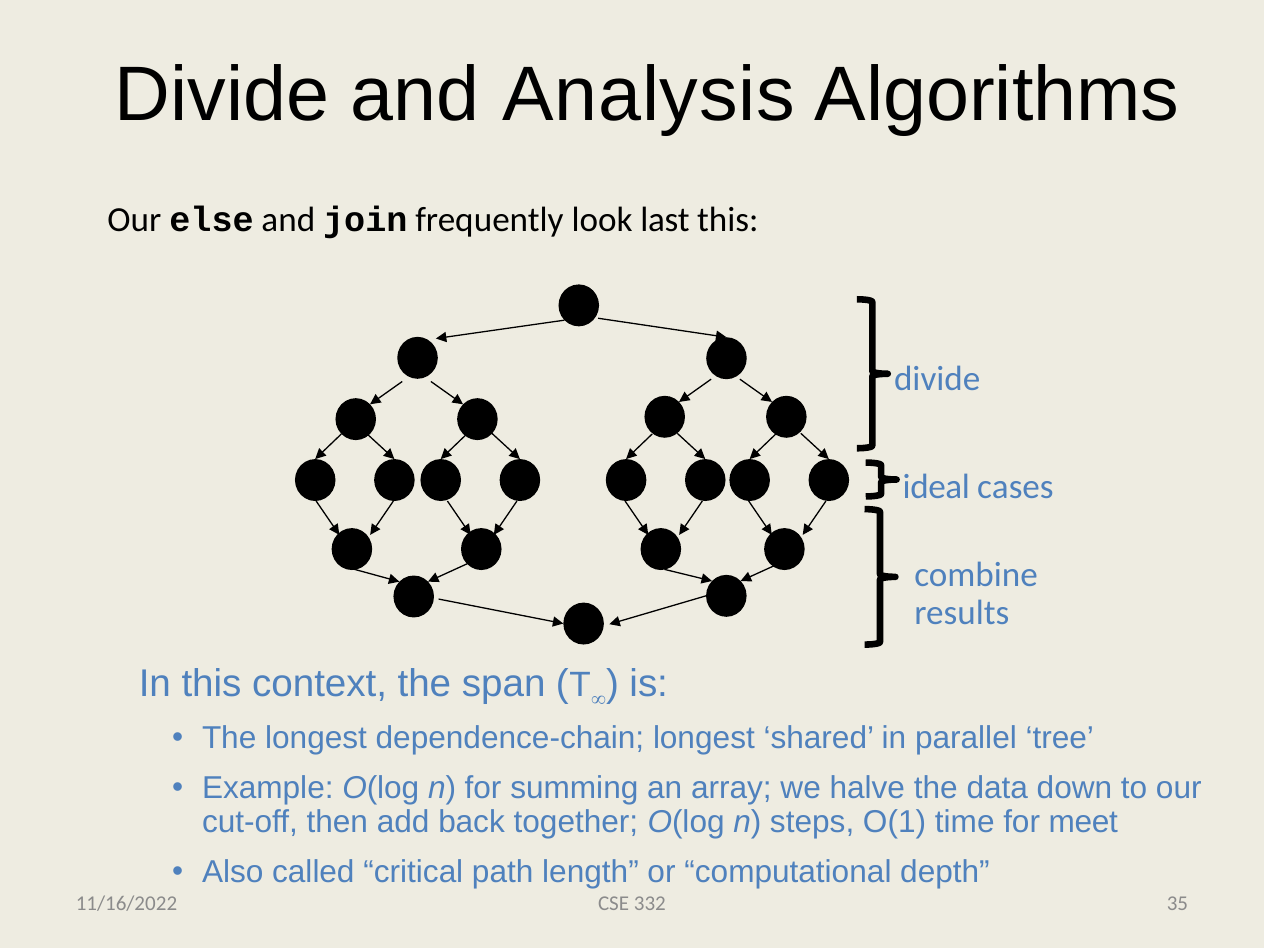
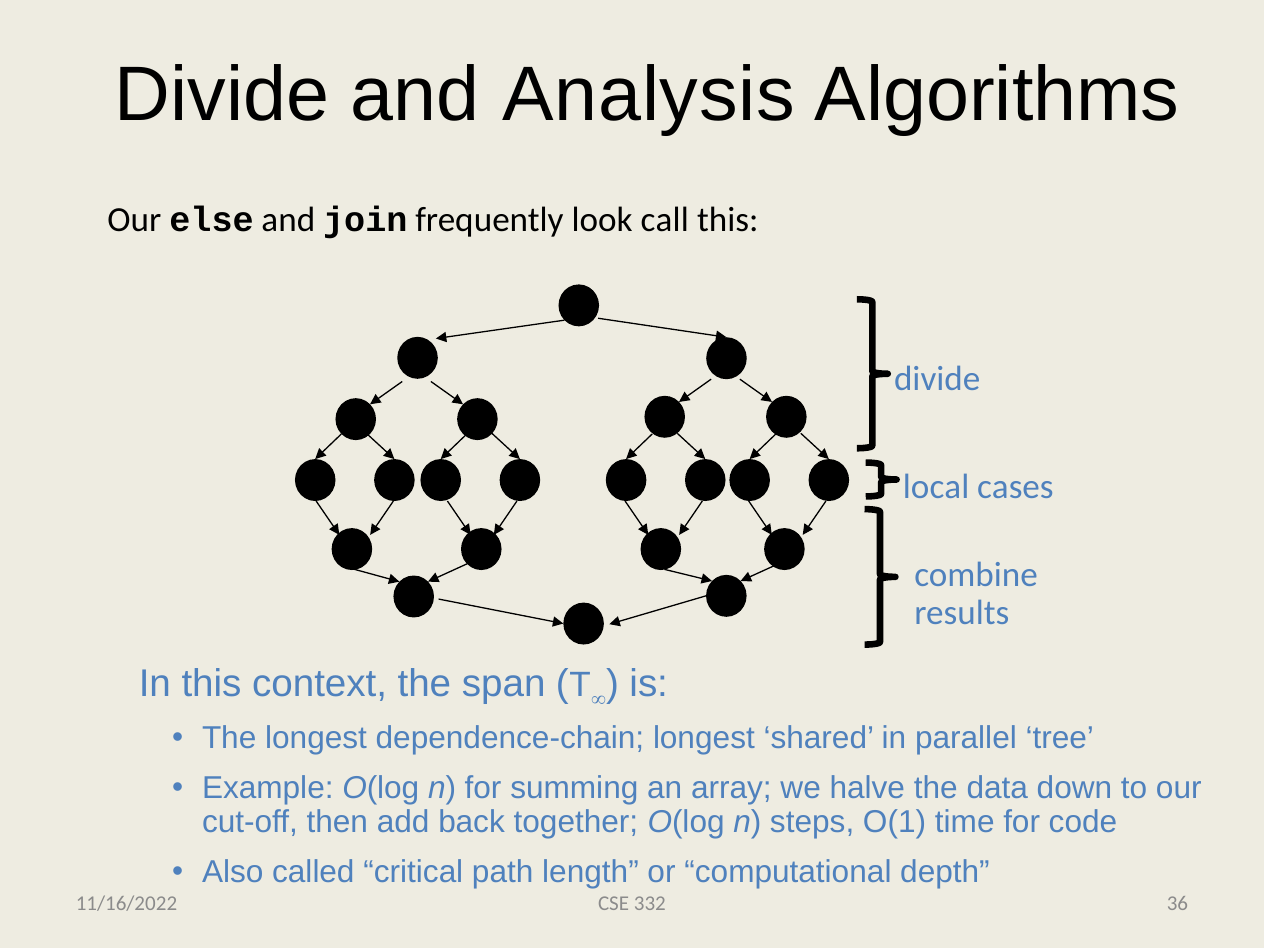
last: last -> call (665, 219)
ideal: ideal -> local (936, 487)
meet: meet -> code (1083, 822)
35: 35 -> 36 (1177, 904)
